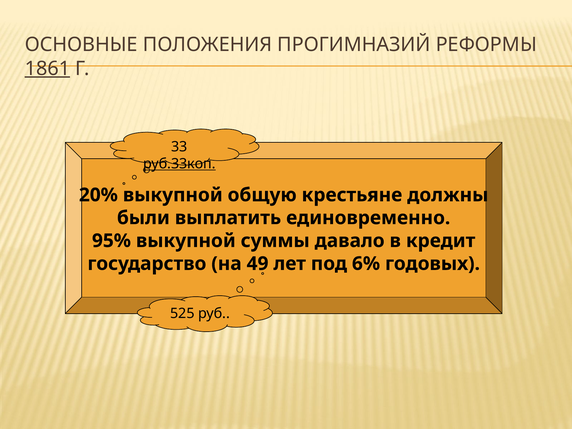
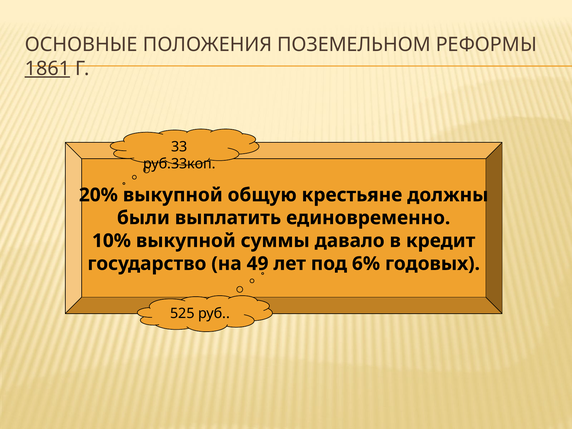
ПРОГИМНАЗИЙ: ПРОГИМНАЗИЙ -> ПОЗЕМЕЛЬНОМ (354, 45)
руб.33коп underline: present -> none (179, 164)
95%: 95% -> 10% (111, 241)
